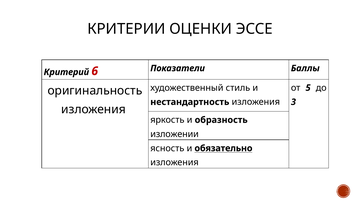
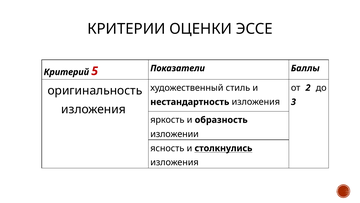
6: 6 -> 5 (95, 71)
5: 5 -> 2 (308, 88)
обязательно: обязательно -> столкнулись (223, 148)
